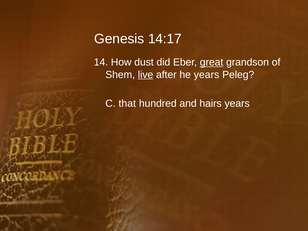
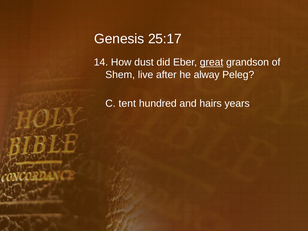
14:17: 14:17 -> 25:17 (165, 39)
live underline: present -> none (146, 75)
he years: years -> alway (207, 75)
that: that -> tent (127, 103)
